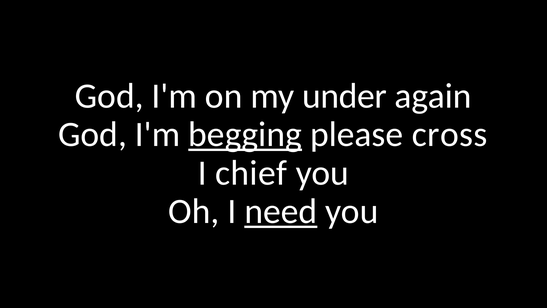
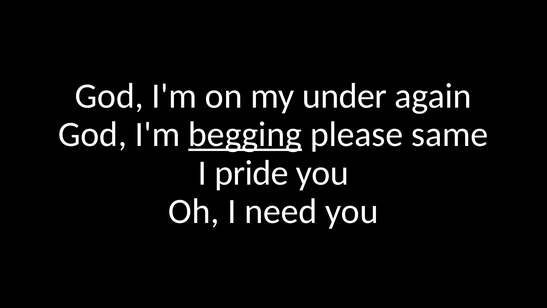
cross: cross -> same (450, 134)
chief: chief -> pride (251, 173)
need underline: present -> none (281, 211)
